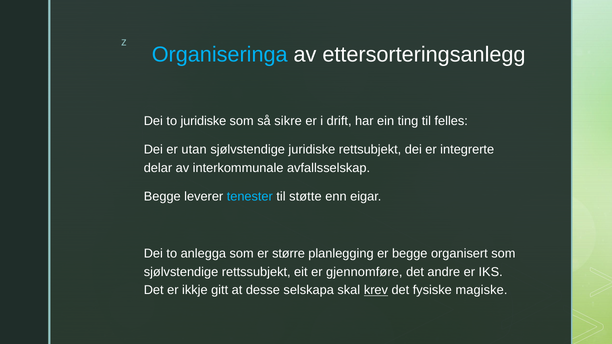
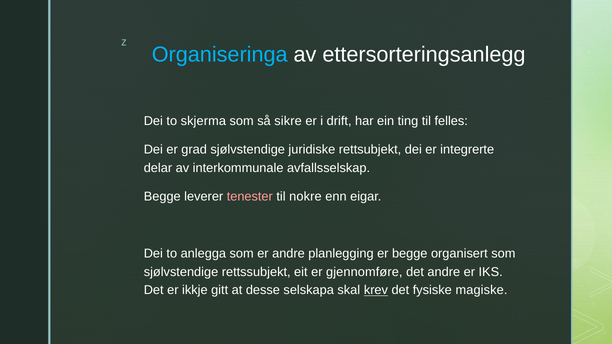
to juridiske: juridiske -> skjerma (203, 121)
utan: utan -> grad (194, 150)
tenester colour: light blue -> pink (250, 197)
støtte: støtte -> nokre (305, 197)
er større: større -> andre (288, 254)
